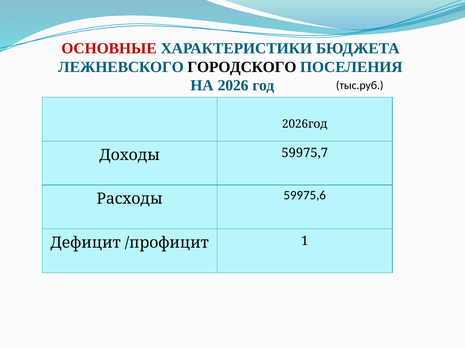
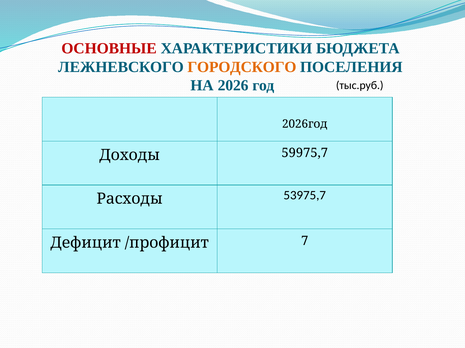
ГОРОДСКОГО colour: black -> orange (242, 67)
59975,6: 59975,6 -> 53975,7 (305, 196)
1: 1 -> 7 (305, 241)
